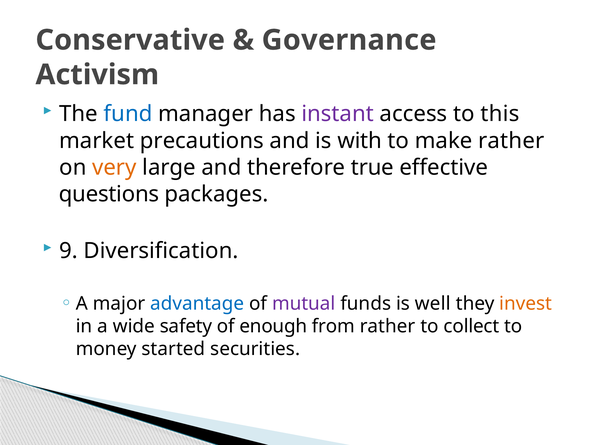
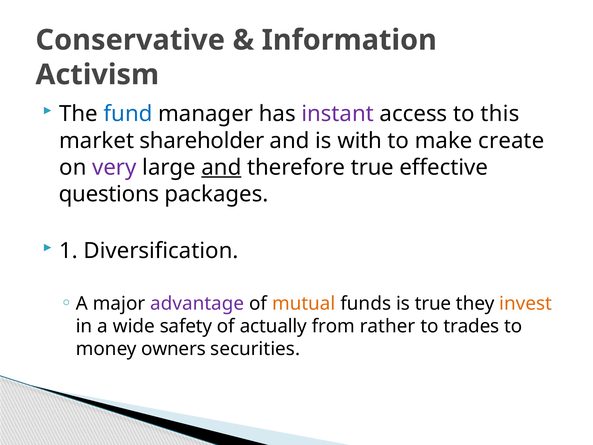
Governance: Governance -> Information (349, 40)
precautions: precautions -> shareholder (202, 141)
make rather: rather -> create (511, 141)
very colour: orange -> purple (114, 167)
and underline: none -> present (221, 167)
9: 9 -> 1 (69, 251)
advantage colour: blue -> purple (197, 303)
mutual colour: purple -> orange (304, 303)
is well: well -> true (433, 303)
enough: enough -> actually (273, 326)
collect: collect -> trades (471, 326)
started: started -> owners (174, 349)
